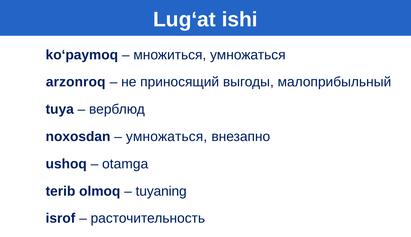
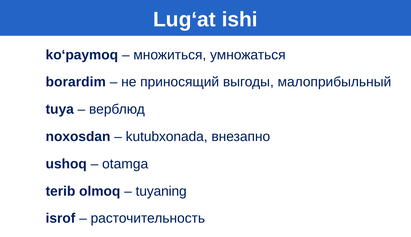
arzonroq: arzonroq -> borardim (76, 82)
умножаться: умножаться -> kutubxonada (167, 137)
